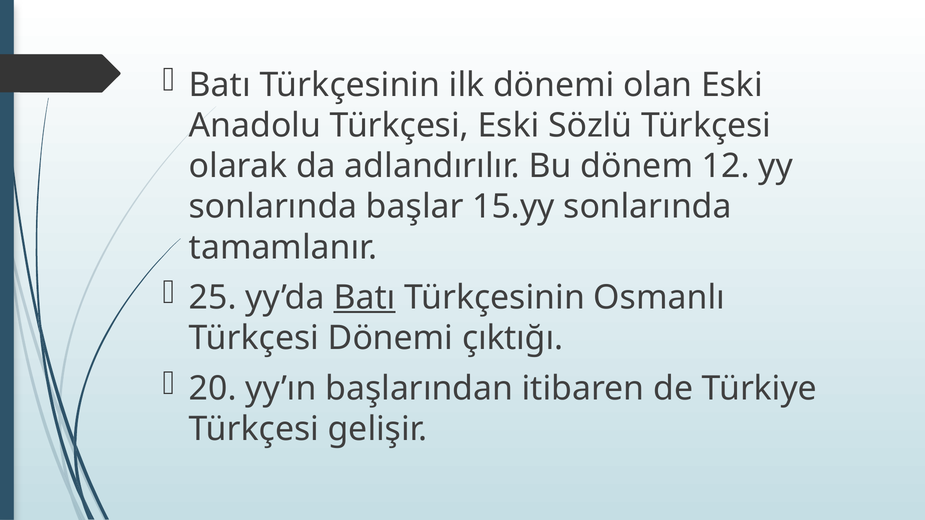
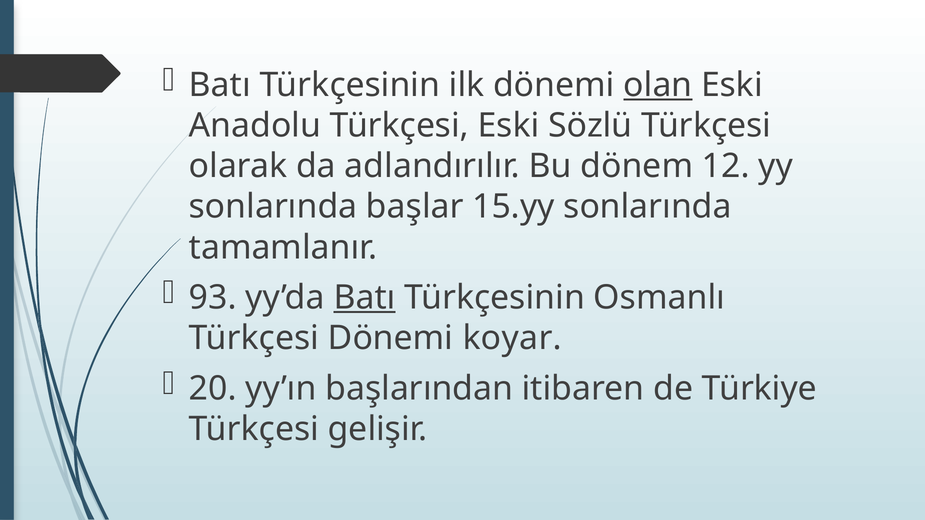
olan underline: none -> present (658, 85)
25: 25 -> 93 (213, 297)
çıktığı: çıktığı -> koyar (512, 338)
